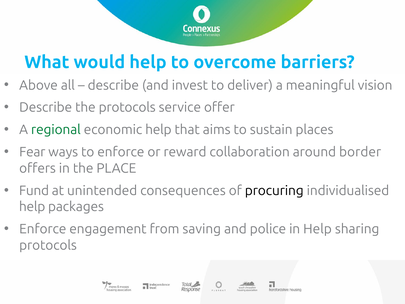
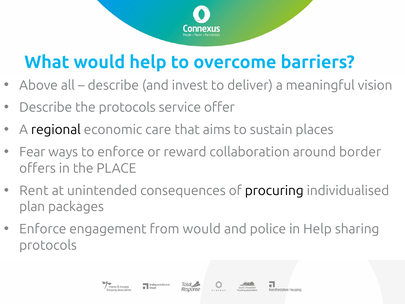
regional colour: green -> black (56, 130)
economic help: help -> care (158, 130)
Fund: Fund -> Rent (34, 190)
help: help -> plan (32, 207)
from saving: saving -> would (202, 229)
